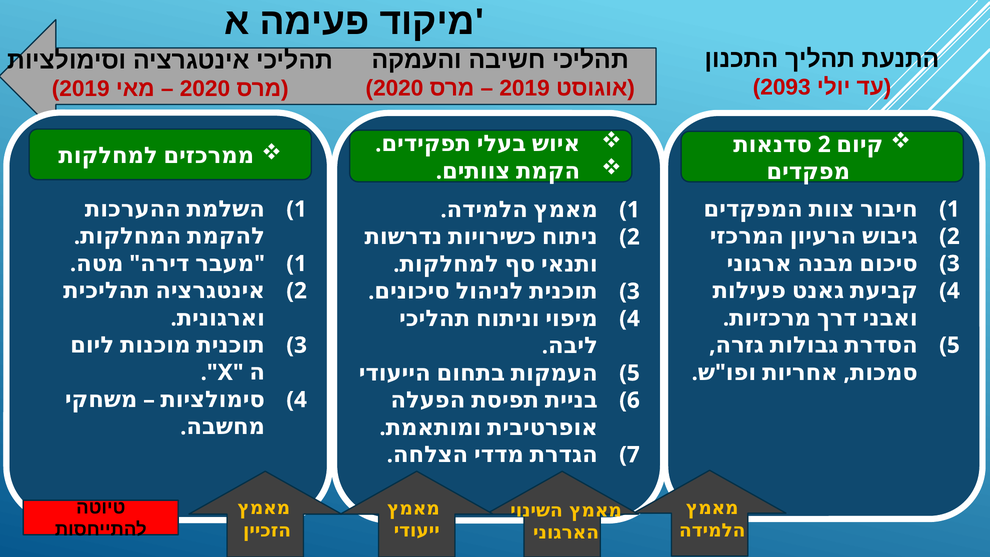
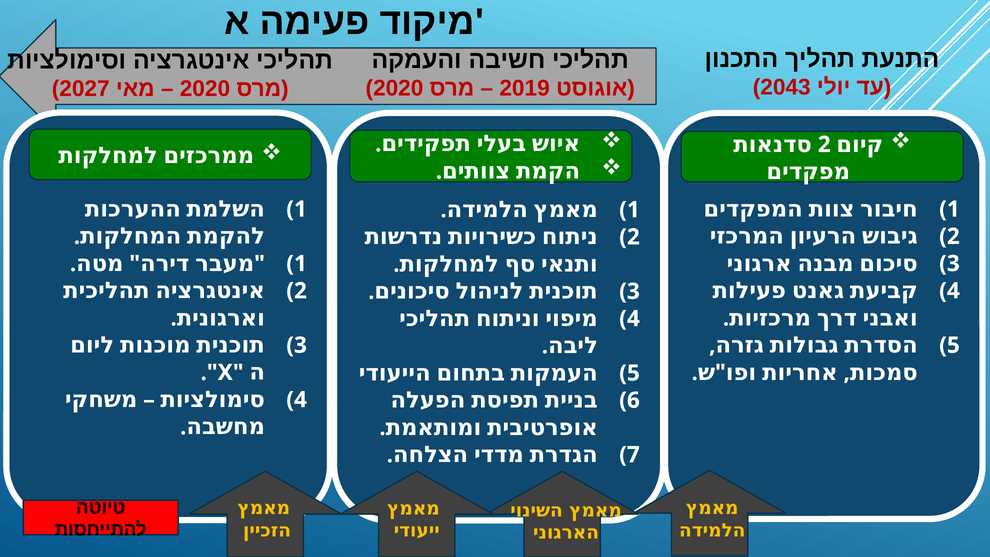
2093: 2093 -> 2043 (785, 87)
2019: 2019 -> 2027 (85, 89)
